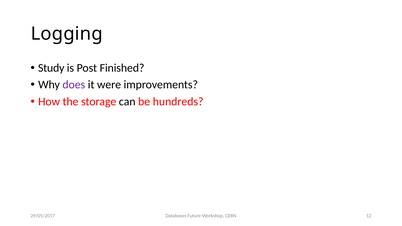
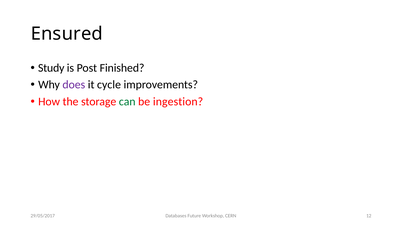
Logging: Logging -> Ensured (67, 34)
were: were -> cycle (109, 85)
can colour: black -> green (127, 102)
hundreds: hundreds -> ingestion (178, 102)
